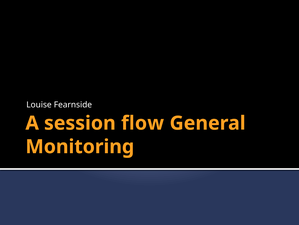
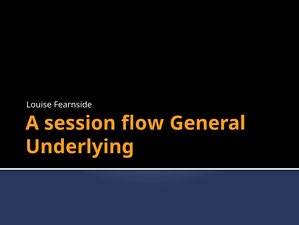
Monitoring: Monitoring -> Underlying (80, 146)
